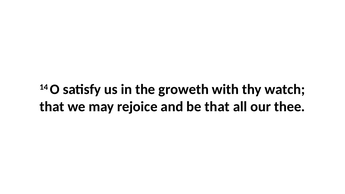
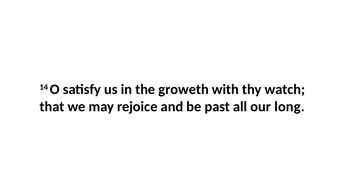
be that: that -> past (217, 107)
thee: thee -> long (290, 107)
